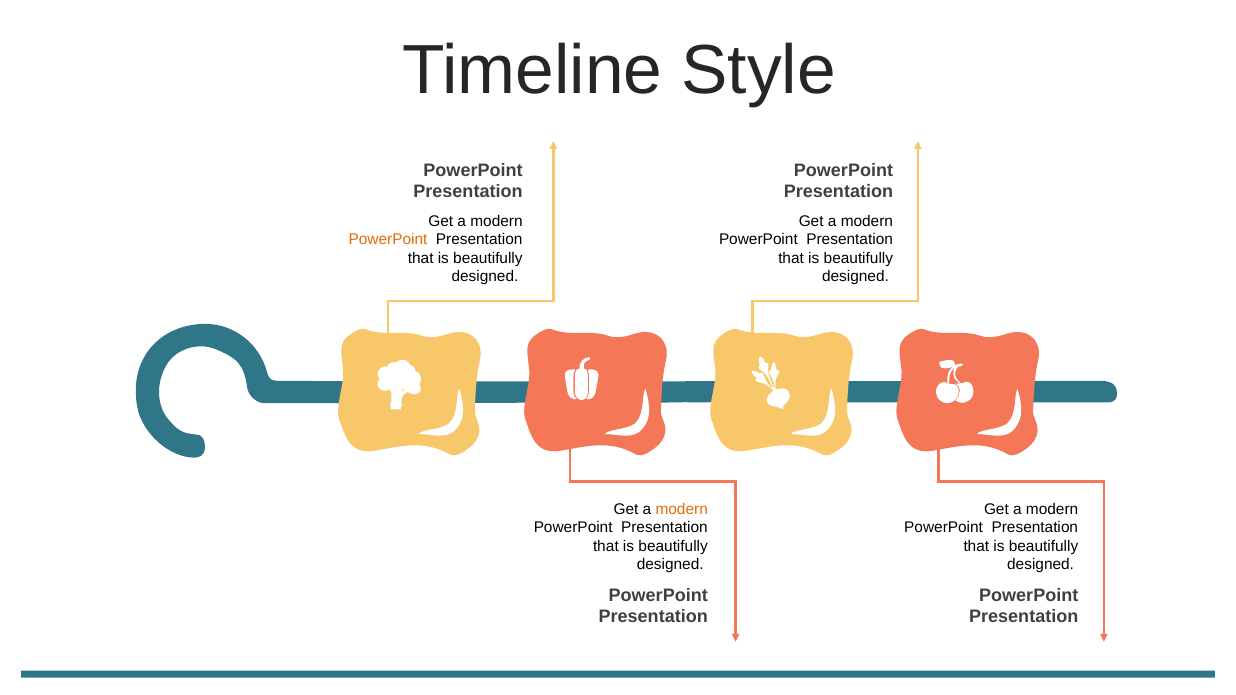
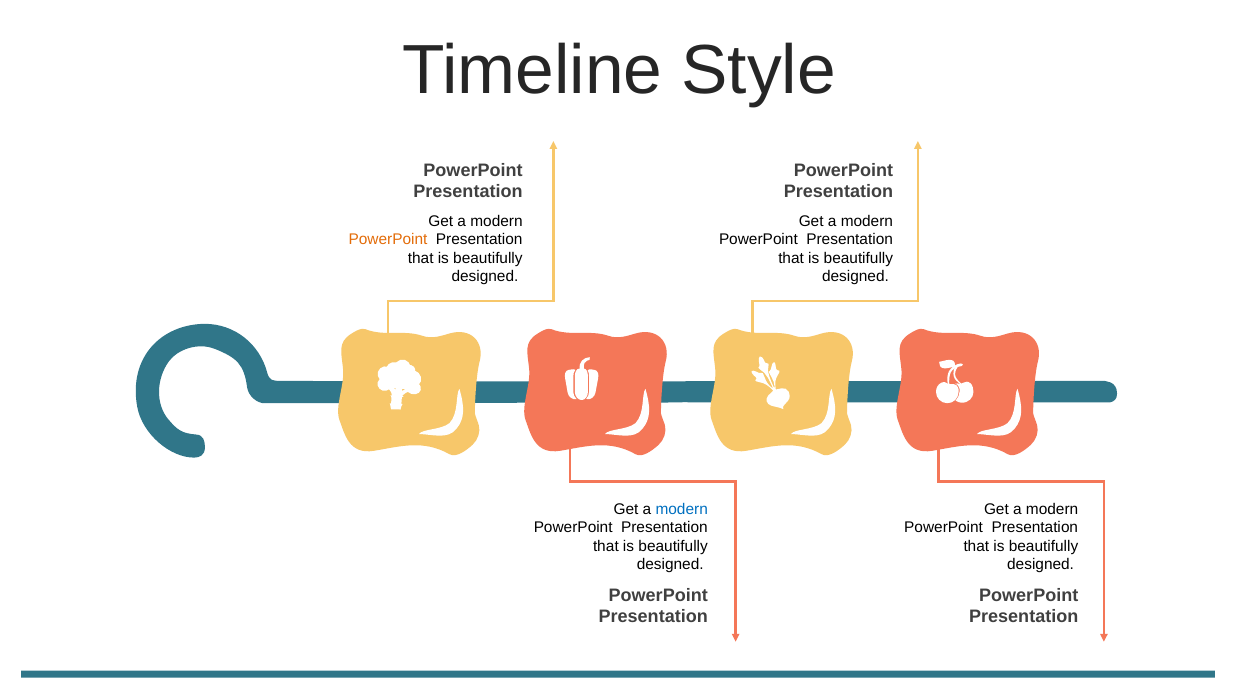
modern colour: orange -> blue (682, 509)
